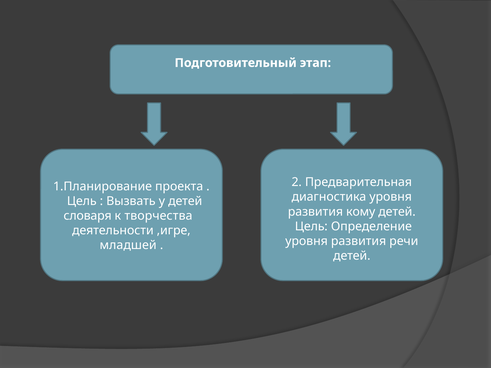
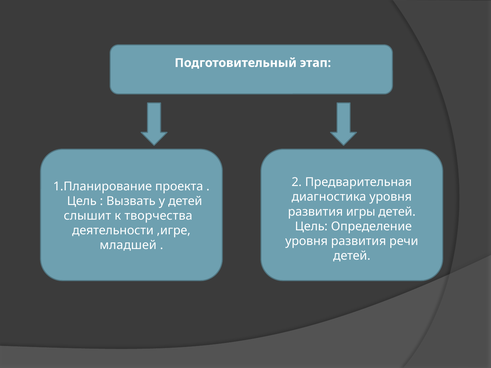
кому: кому -> игры (361, 212)
словаря: словаря -> слышит (87, 216)
